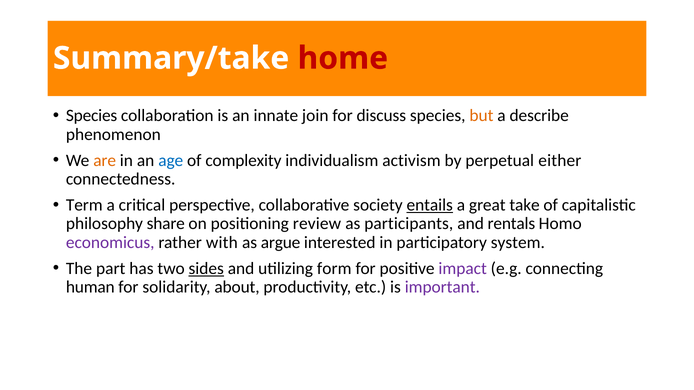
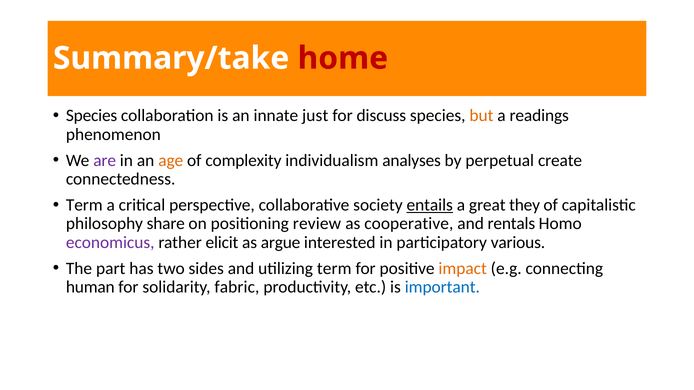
join: join -> just (315, 116)
describe: describe -> readings (539, 116)
are colour: orange -> purple (105, 160)
age colour: blue -> orange (171, 160)
activism: activism -> analyses (412, 160)
either: either -> create (560, 160)
take: take -> they (525, 205)
participants: participants -> cooperative (409, 224)
with: with -> elicit (222, 243)
system: system -> various (518, 243)
sides underline: present -> none (206, 269)
utilizing form: form -> term (334, 269)
impact colour: purple -> orange (463, 269)
about: about -> fabric (237, 287)
important colour: purple -> blue (442, 287)
